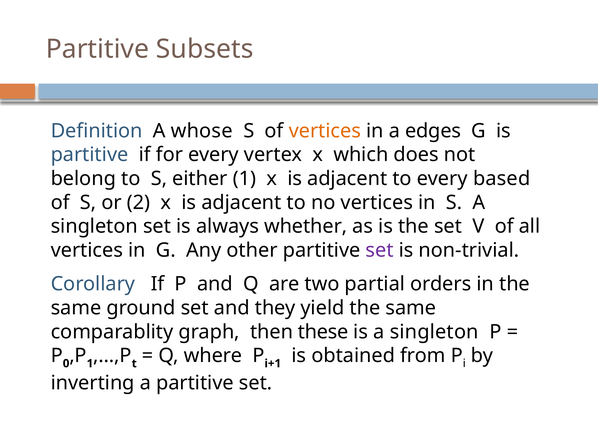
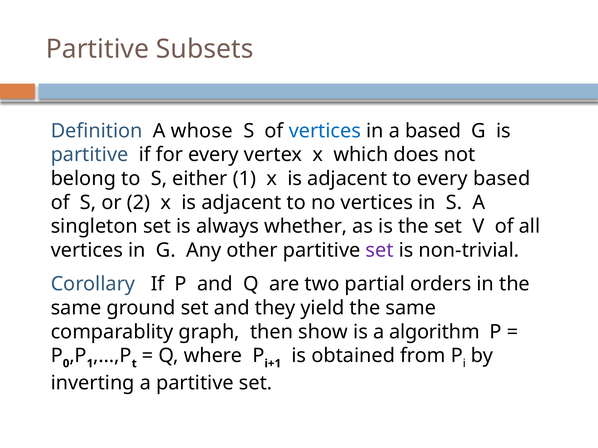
vertices colour: orange -> blue (325, 131)
a edges: edges -> based (433, 131)
these: these -> show (323, 332)
is a singleton: singleton -> algorithm (434, 332)
